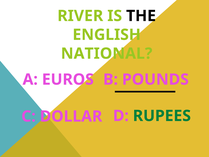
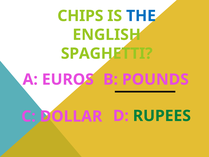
RIVER: RIVER -> CHIPS (80, 16)
THE colour: black -> blue (141, 16)
NATIONAL: NATIONAL -> SPAGHETTI (107, 53)
